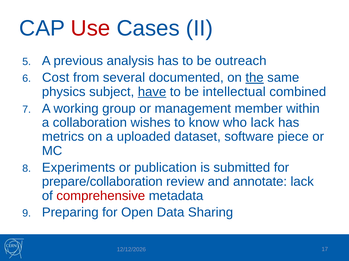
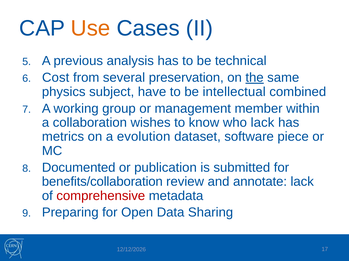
Use colour: red -> orange (91, 28)
outreach: outreach -> technical (241, 61)
documented: documented -> preservation (186, 78)
have underline: present -> none (152, 92)
uploaded: uploaded -> evolution (144, 137)
Experiments: Experiments -> Documented (79, 168)
prepare/collaboration: prepare/collaboration -> benefits/collaboration (102, 182)
